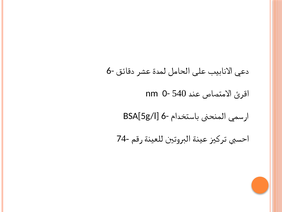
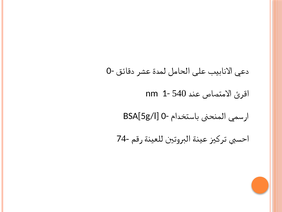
6-: 6- -> 0- (110, 71)
0-: 0- -> 1- (166, 93)
BSA[5g/l 6-: 6- -> 0- (165, 116)
